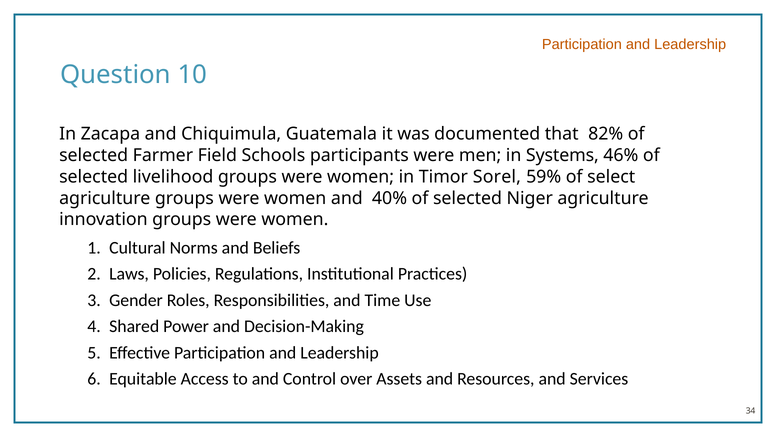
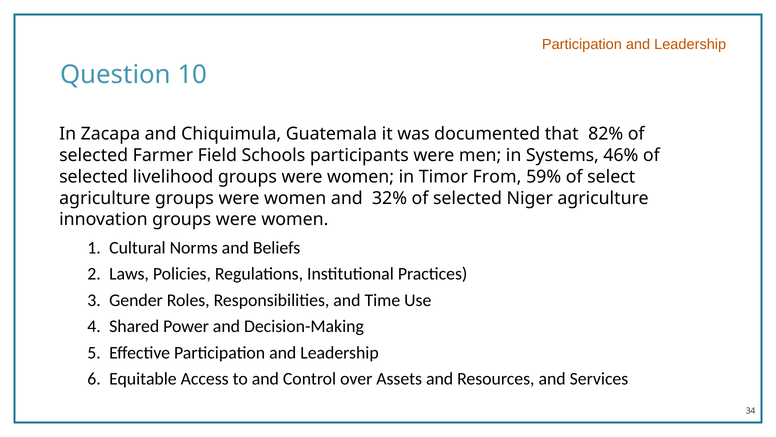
Sorel: Sorel -> From (497, 177)
40%: 40% -> 32% (389, 198)
